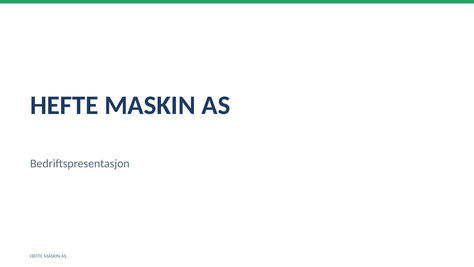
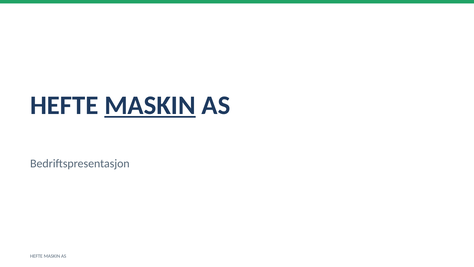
MASKIN underline: none -> present (150, 105)
